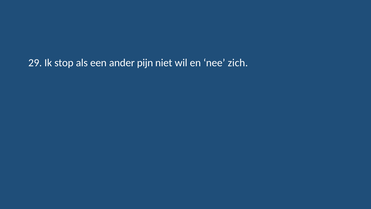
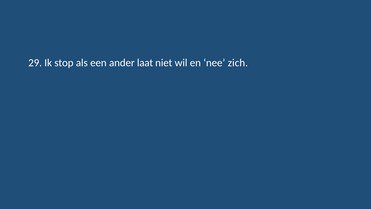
pijn: pijn -> laat (145, 63)
